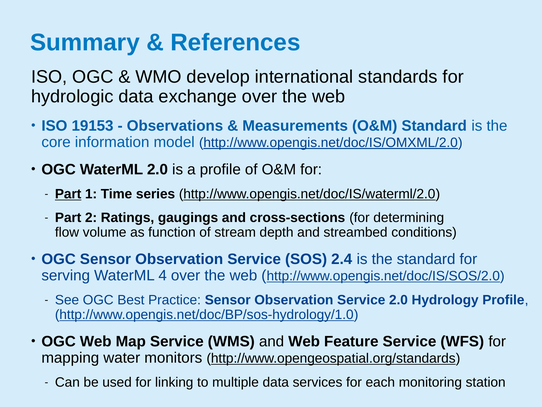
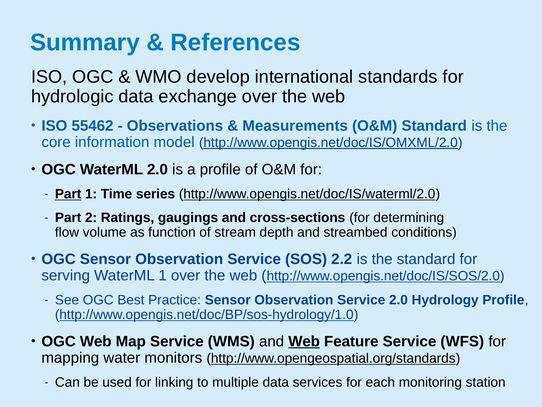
19153: 19153 -> 55462 (93, 126)
2.4: 2.4 -> 2.2 (342, 259)
WaterML 4: 4 -> 1 (163, 275)
Web underline: none -> present (304, 341)
